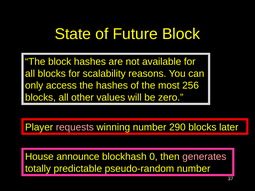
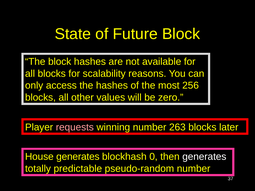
290: 290 -> 263 (177, 127)
House announce: announce -> generates (78, 157)
generates colour: pink -> white (204, 157)
